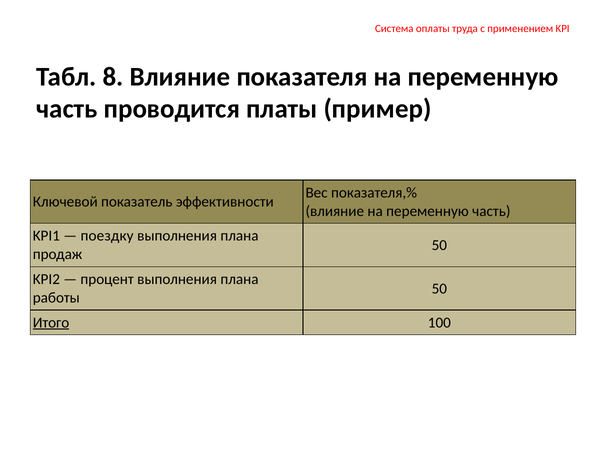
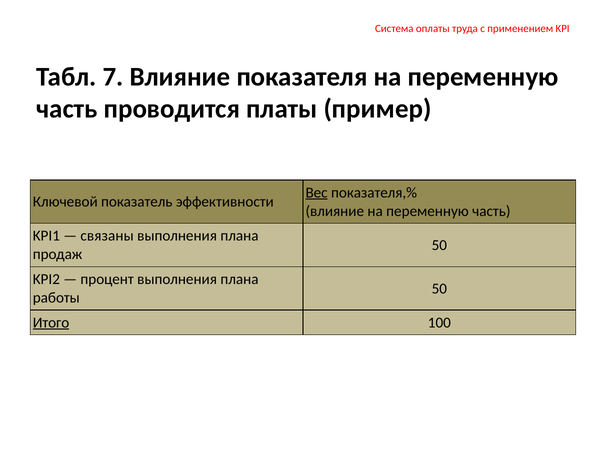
8: 8 -> 7 (113, 77)
Вес underline: none -> present (317, 192)
поездку: поездку -> связаны (107, 236)
